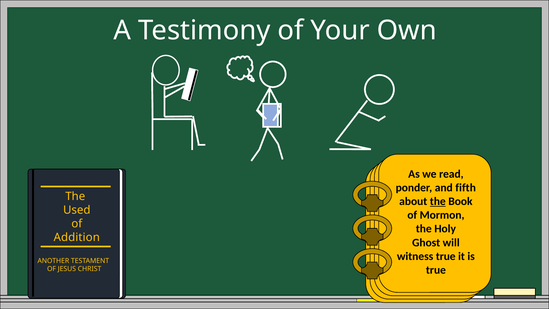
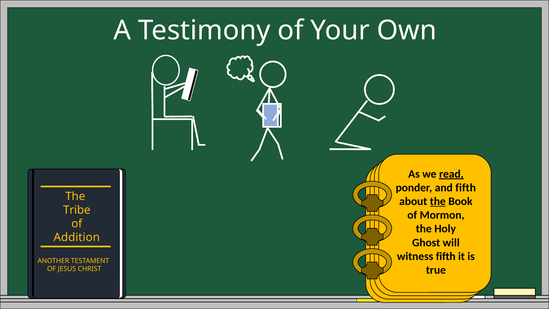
read underline: none -> present (451, 174)
Used: Used -> Tribe (77, 210)
witness true: true -> fifth (446, 256)
